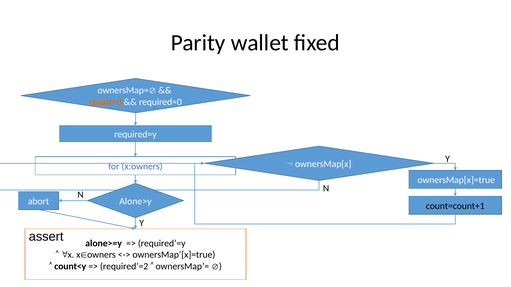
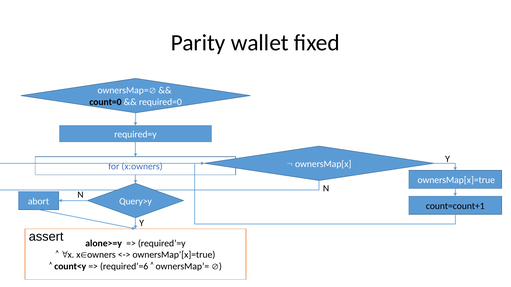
count=0 colour: orange -> black (105, 102)
Alone>y: Alone>y -> Query>y (135, 201)
required’=2: required’=2 -> required’=6 (124, 267)
